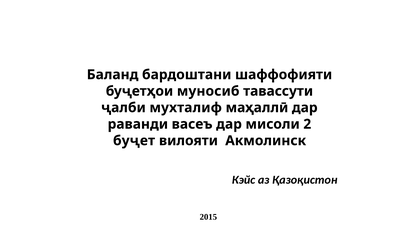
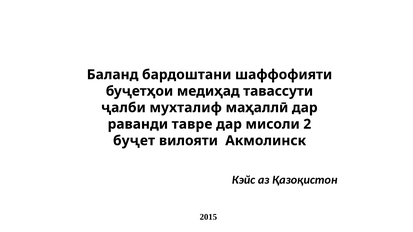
муносиб: муносиб -> медиҳад (208, 91)
васеъ: васеъ -> тавре (192, 124)
